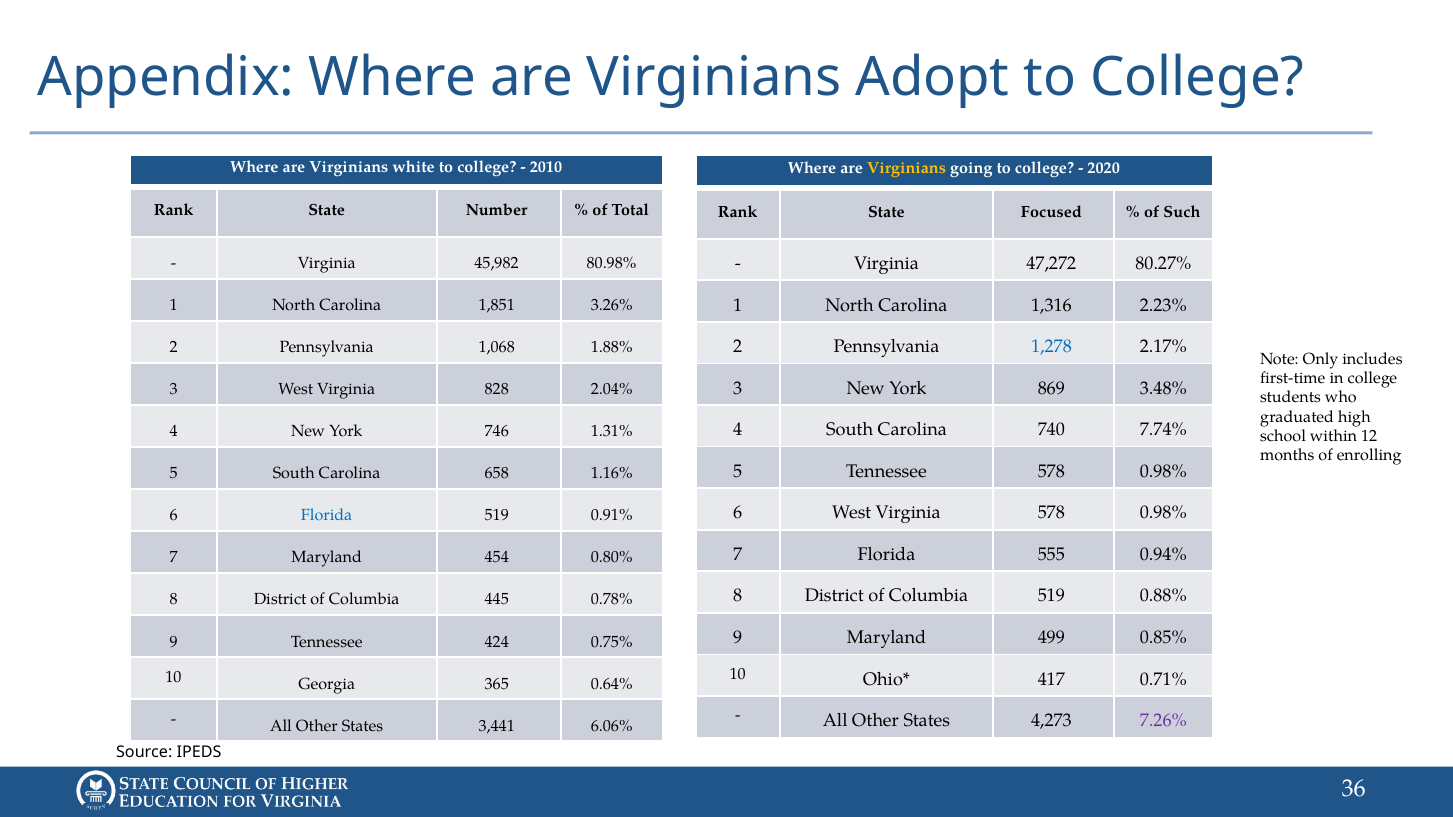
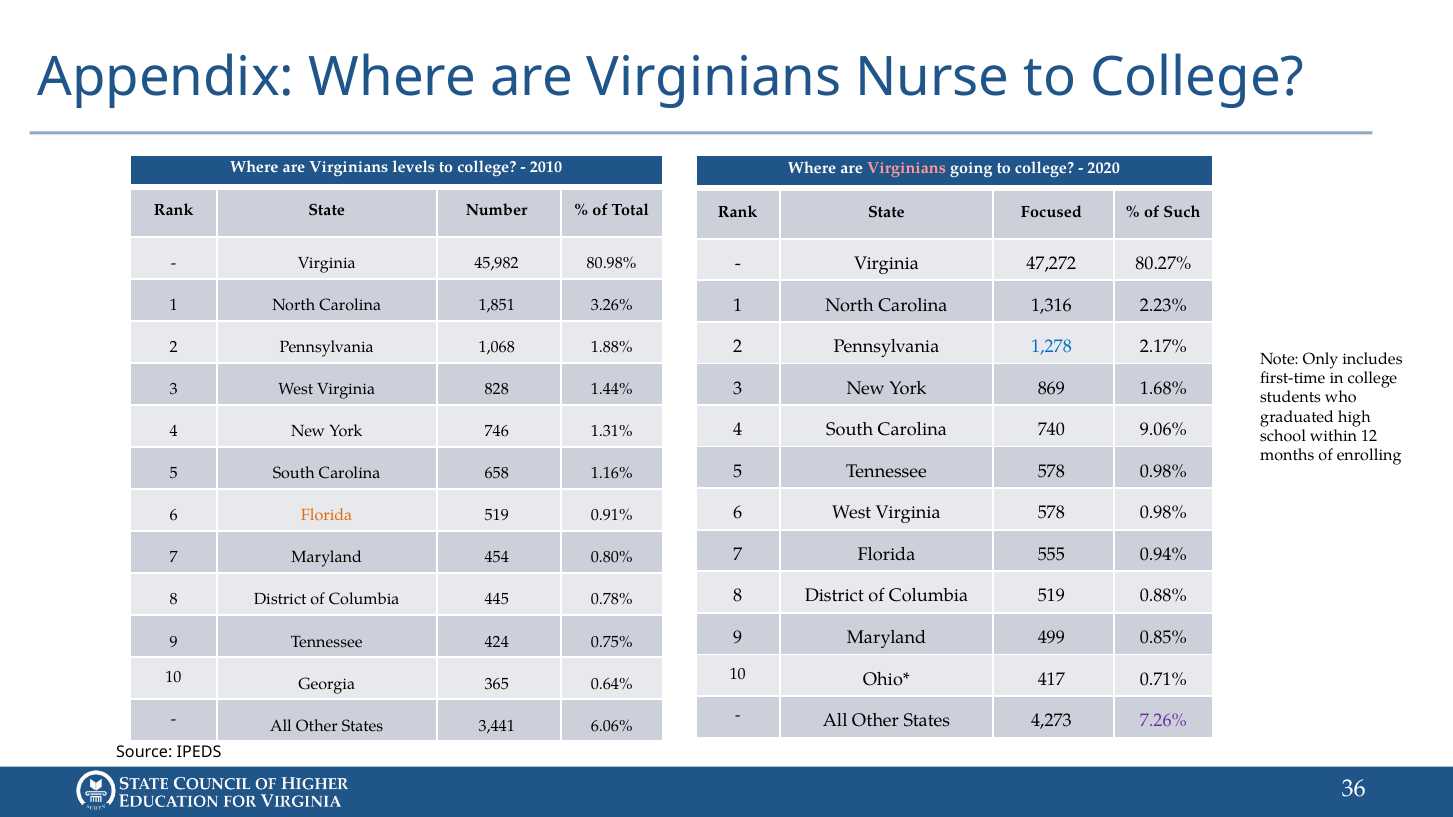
Adopt: Adopt -> Nurse (932, 78)
white: white -> levels (414, 167)
Virginians colour: yellow -> pink (906, 168)
3.48%: 3.48% -> 1.68% (1163, 388)
2.04%: 2.04% -> 1.44% (612, 390)
7.74%: 7.74% -> 9.06% (1163, 430)
Florida colour: blue -> orange (327, 516)
